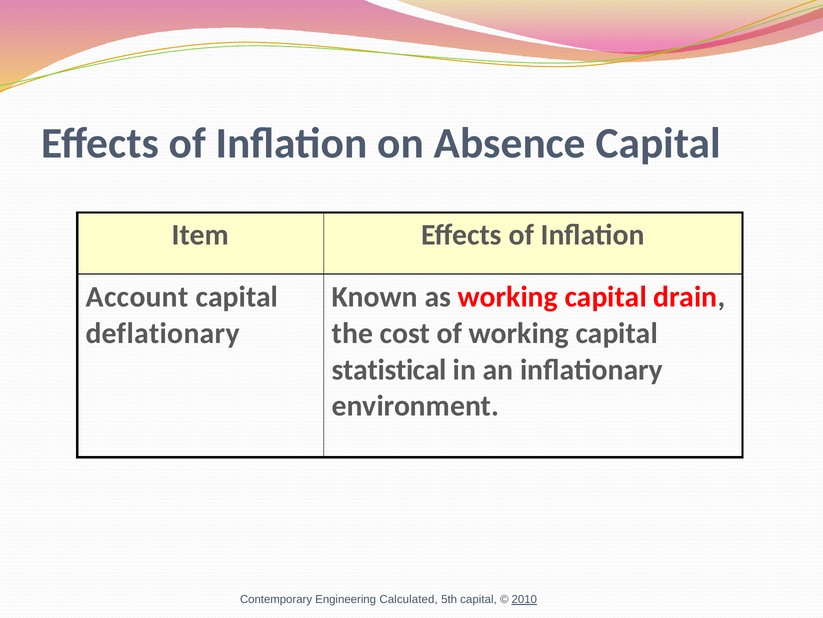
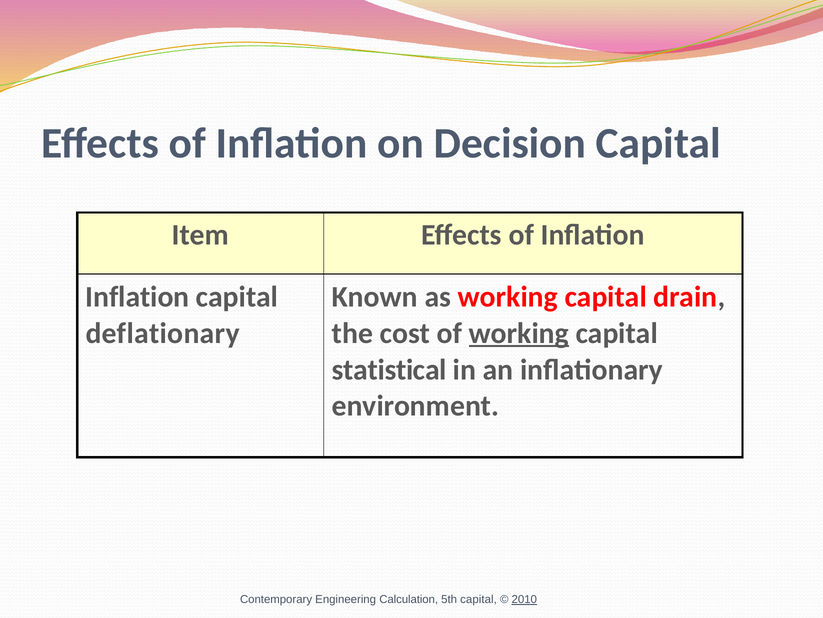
Absence: Absence -> Decision (510, 143)
Account: Account -> Inflation (137, 297)
working underline: none -> present (519, 333)
Calculated: Calculated -> Calculation (409, 599)
